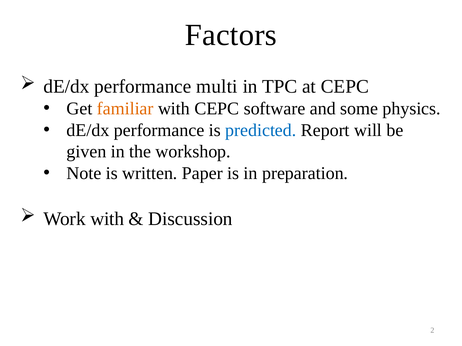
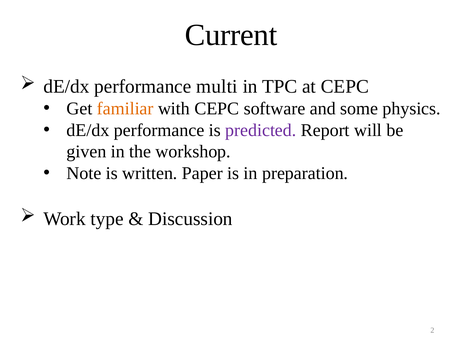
Factors: Factors -> Current (231, 35)
predicted colour: blue -> purple (261, 130)
Work with: with -> type (107, 219)
